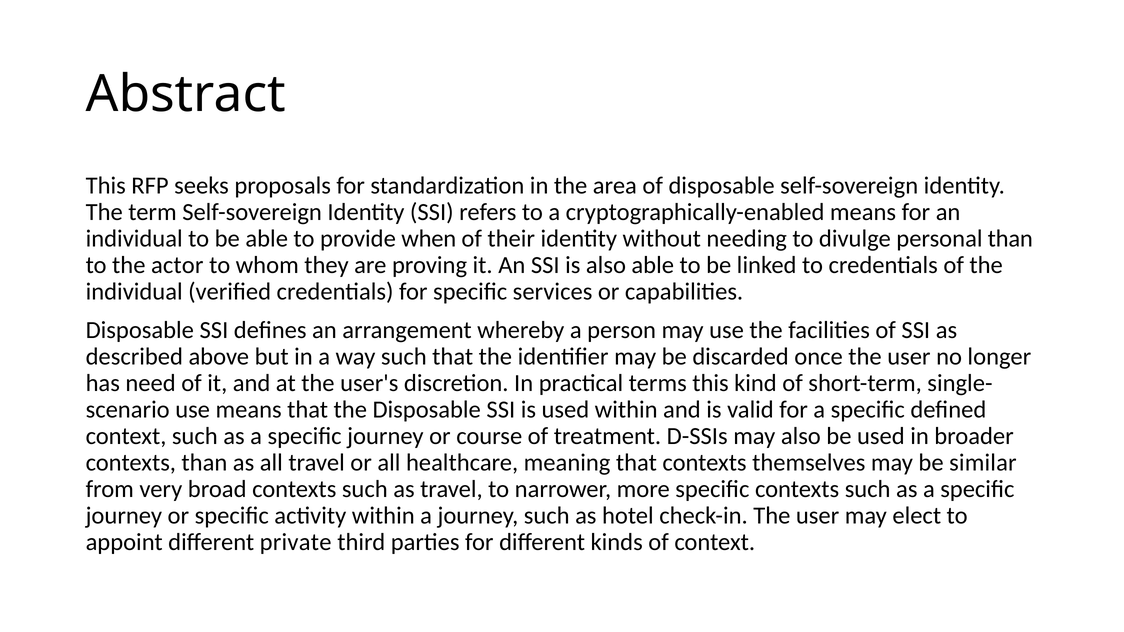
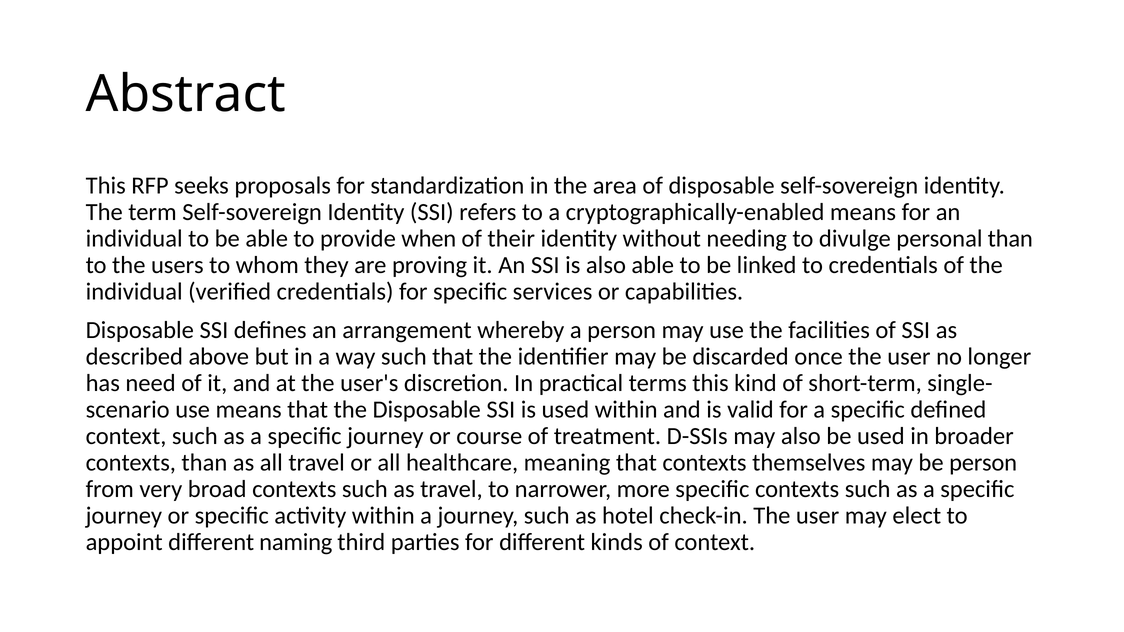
actor: actor -> users (177, 265)
be similar: similar -> person (983, 463)
private: private -> naming (296, 543)
